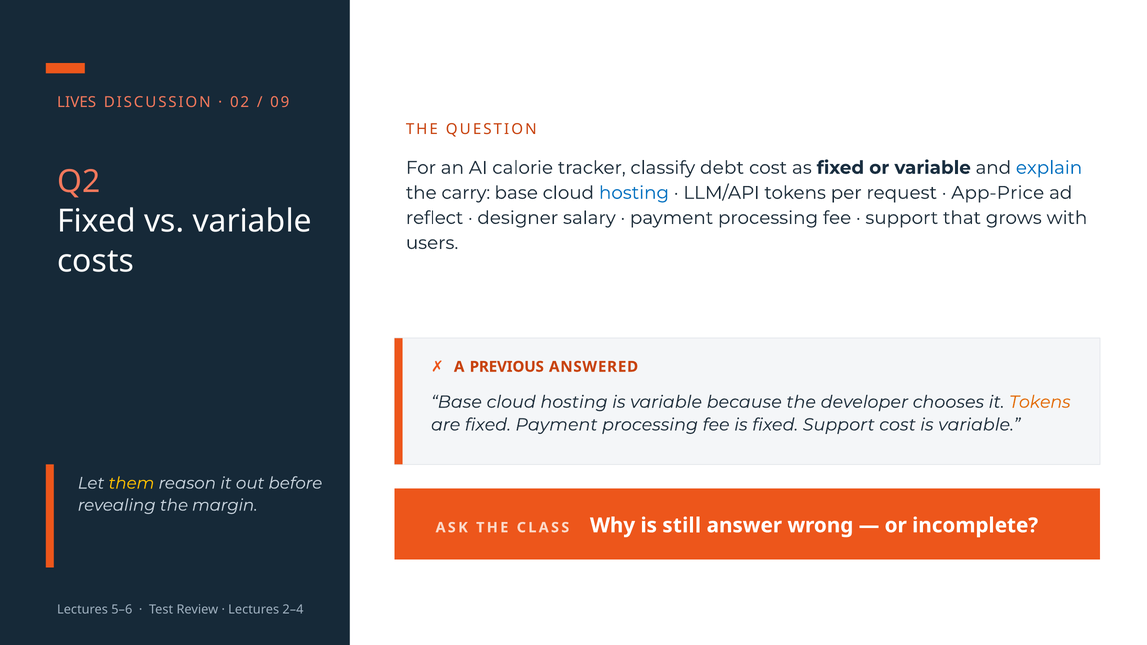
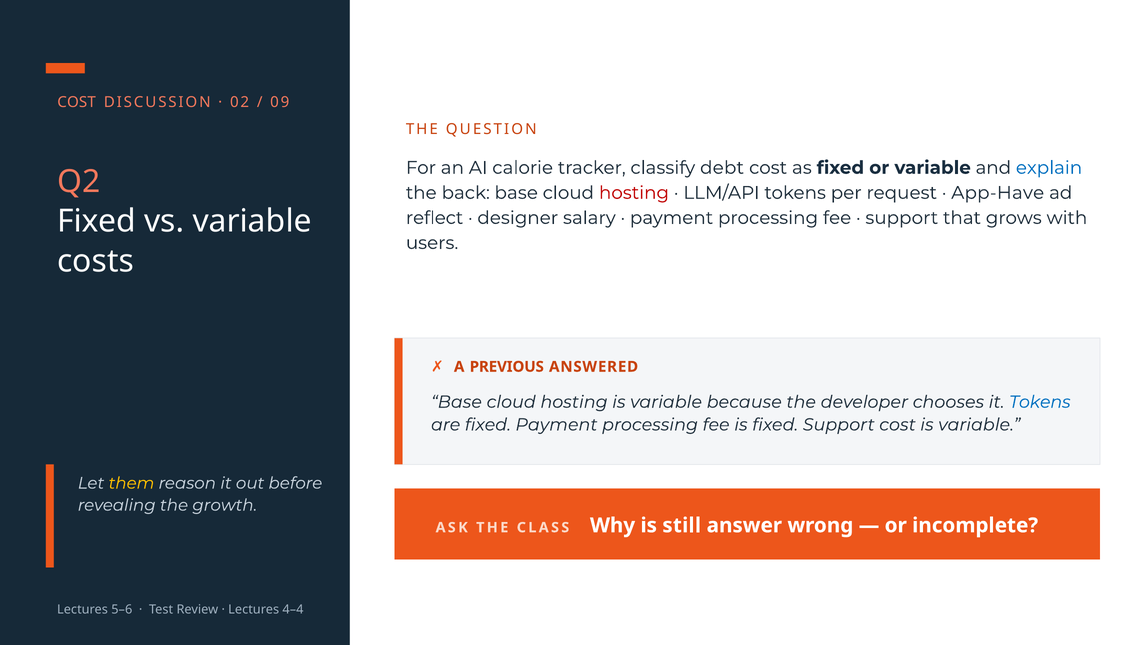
LIVES: LIVES -> COST (77, 102)
carry: carry -> back (466, 193)
hosting colour: blue -> red (634, 193)
App-Price: App-Price -> App-Have (998, 193)
Tokens colour: orange -> blue (1040, 402)
margin: margin -> growth (225, 505)
2–4: 2–4 -> 4–4 (293, 610)
